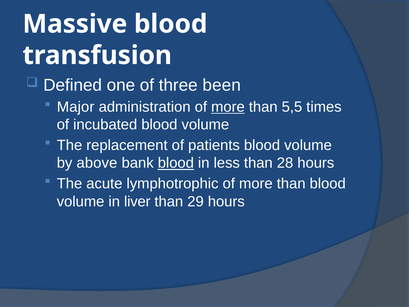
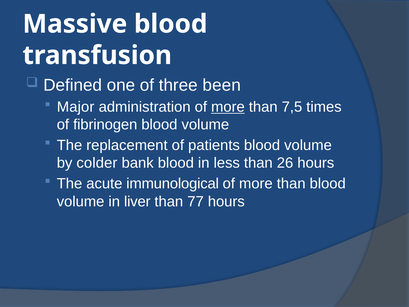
5,5: 5,5 -> 7,5 (292, 107)
incubated: incubated -> fibrinogen (105, 125)
above: above -> colder (97, 163)
blood underline: present -> none (176, 163)
28: 28 -> 26 (285, 163)
lymphotrophic: lymphotrophic -> immunological (173, 184)
29: 29 -> 77 (195, 201)
